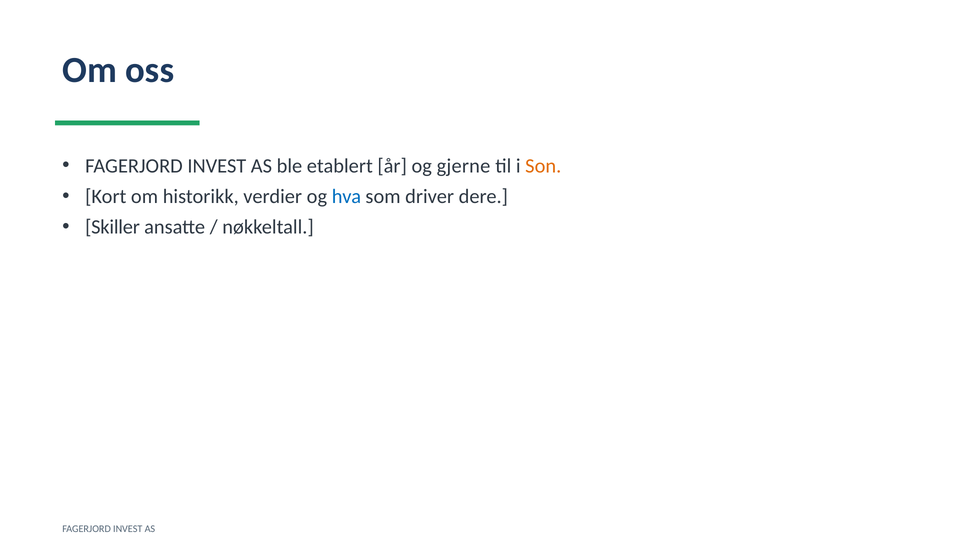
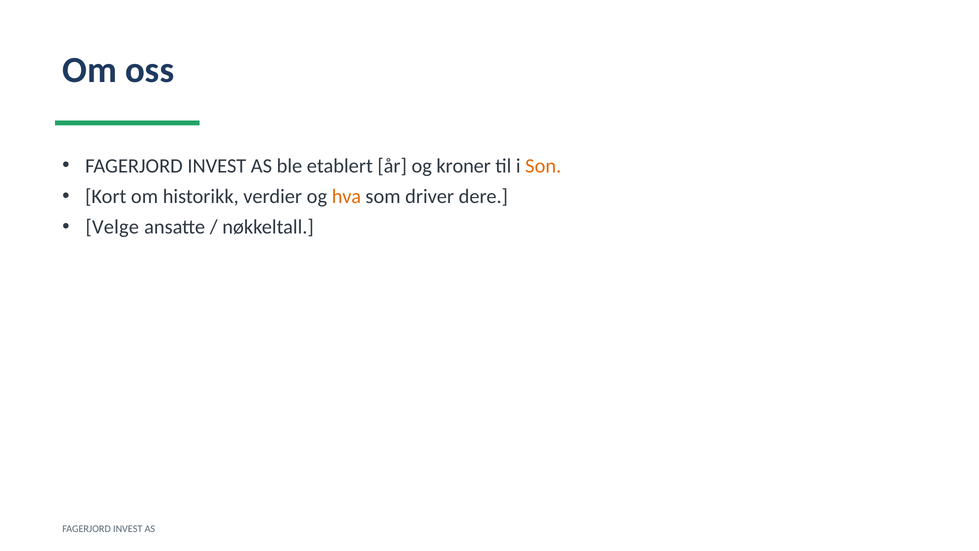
gjerne: gjerne -> kroner (464, 166)
hva colour: blue -> orange (346, 196)
Skiller: Skiller -> Velge (112, 227)
